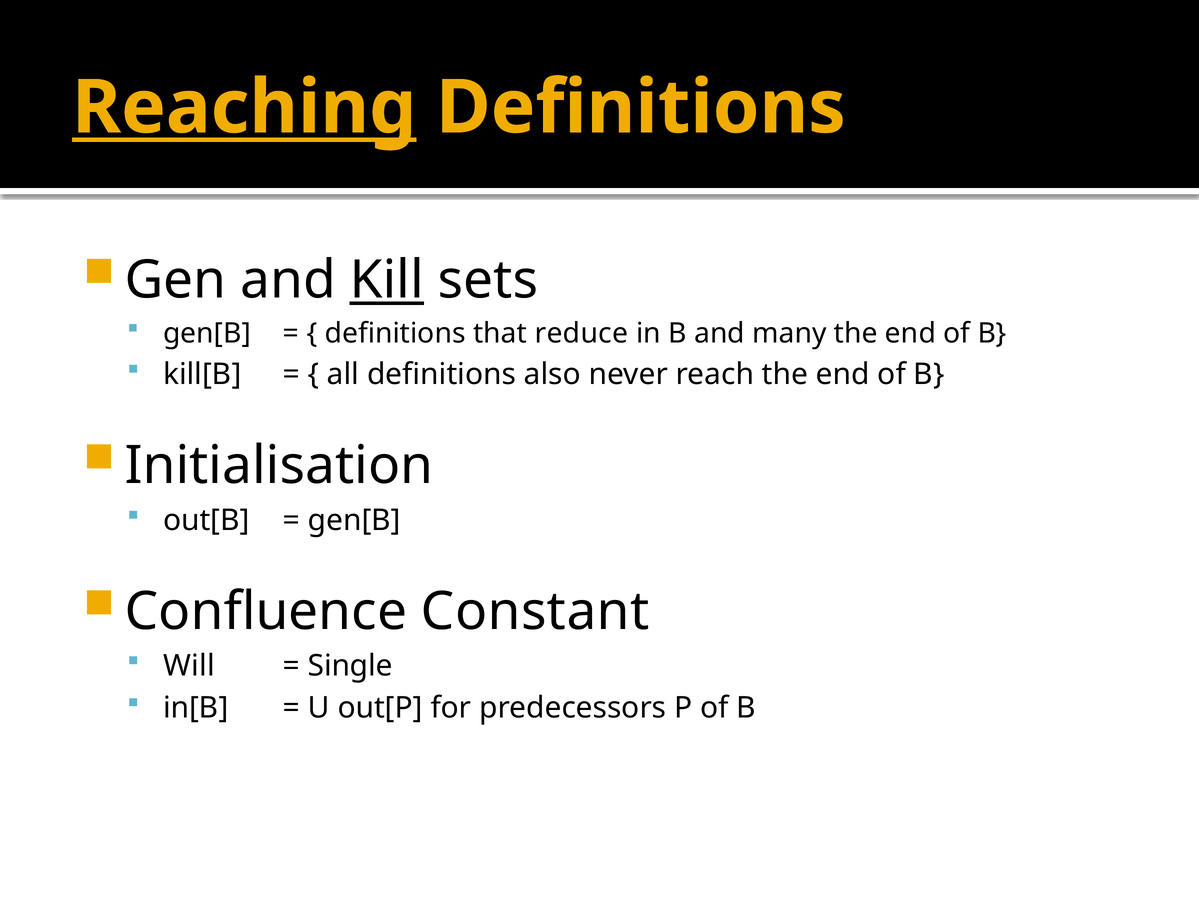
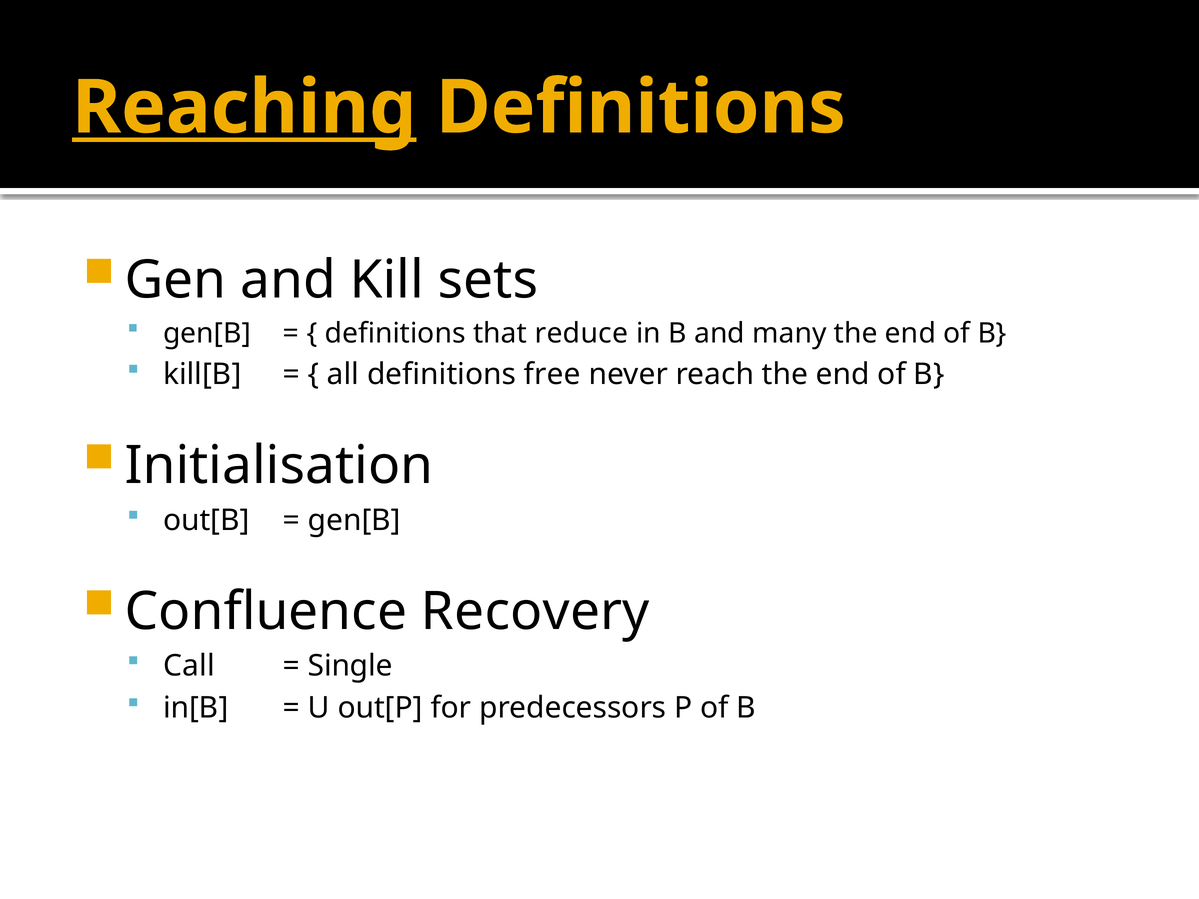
Kill underline: present -> none (387, 280)
also: also -> free (552, 374)
Constant: Constant -> Recovery (535, 612)
Will: Will -> Call (189, 666)
